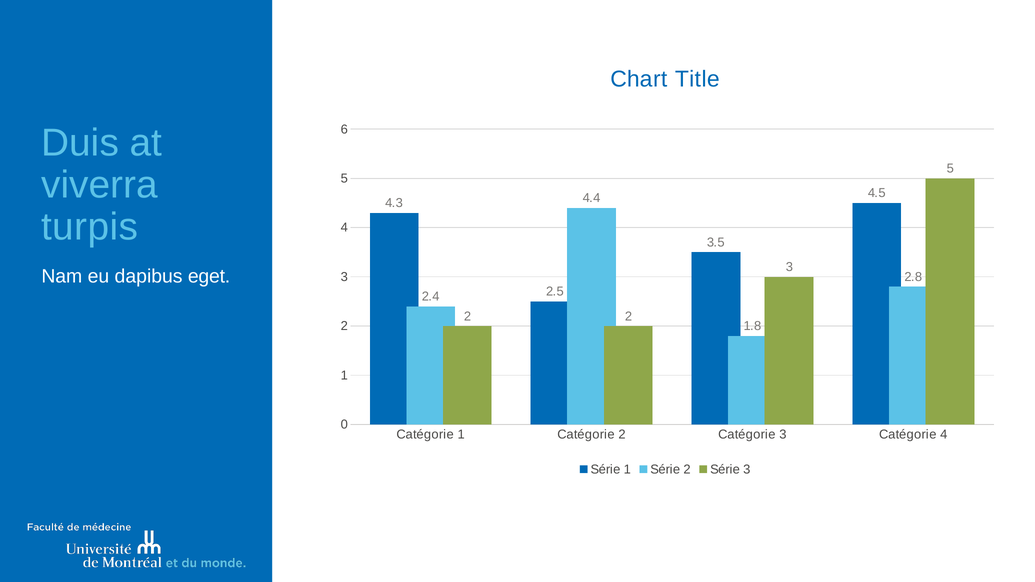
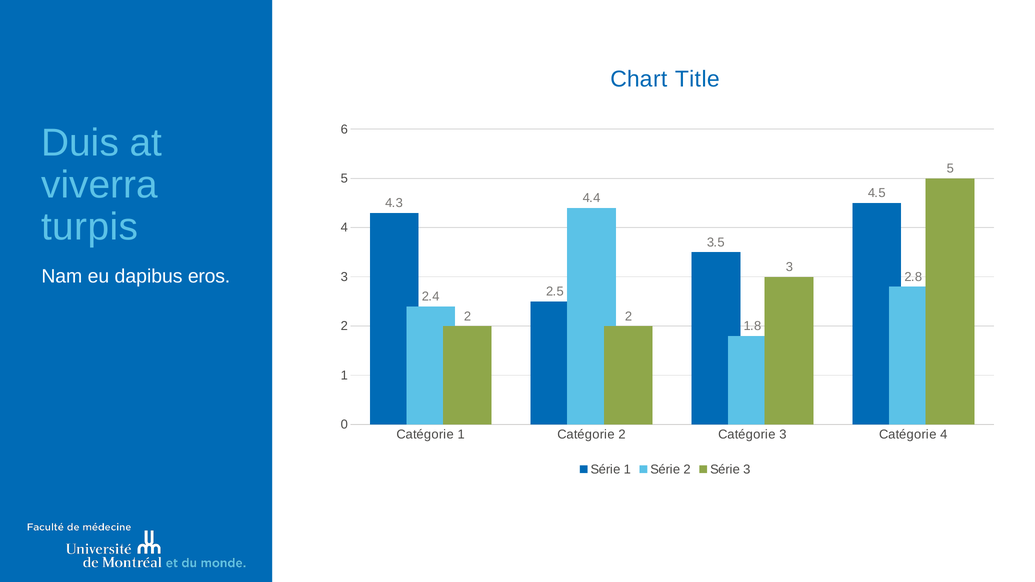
eget: eget -> eros (209, 276)
